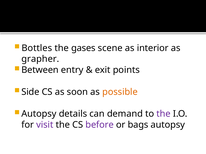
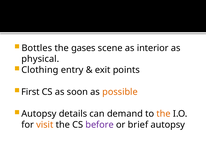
grapher: grapher -> physical (40, 59)
Between: Between -> Clothing (40, 70)
Side: Side -> First (30, 92)
the colour: purple -> orange (163, 114)
visit colour: purple -> orange (45, 125)
bags: bags -> brief (138, 125)
